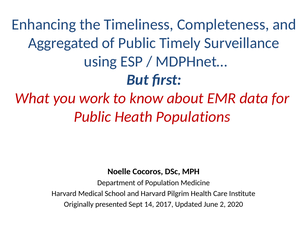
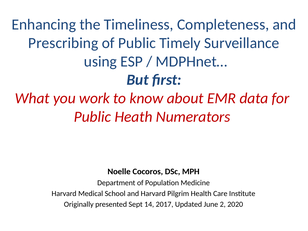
Aggregated: Aggregated -> Prescribing (63, 43)
Populations: Populations -> Numerators (193, 117)
